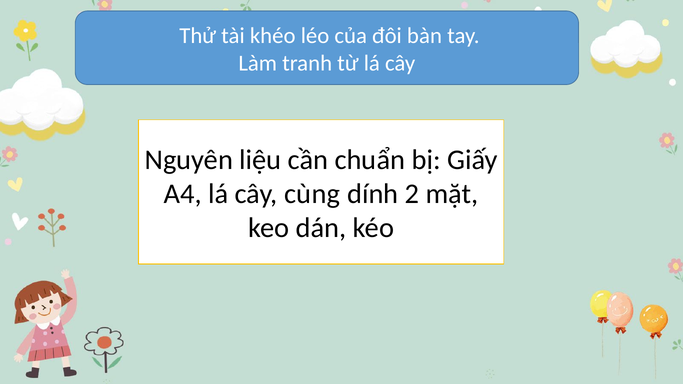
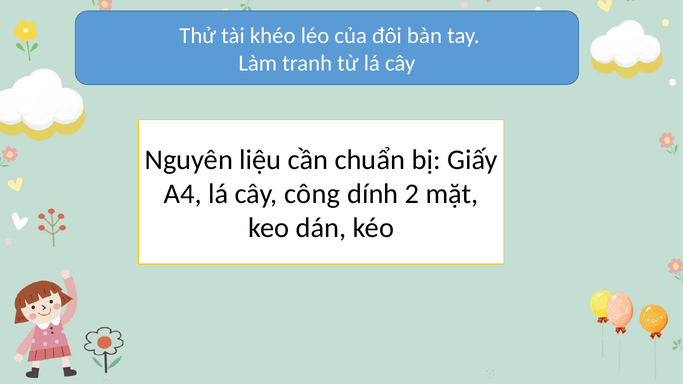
cùng: cùng -> công (312, 194)
